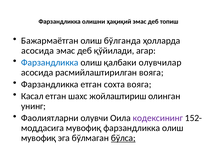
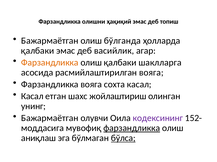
асосида: асосида -> қалбаки (38, 51)
қўйилади: қўйилади -> васийлик (114, 51)
Фарзандликка colour: blue -> orange (50, 63)
олувчилар: олувчилар -> шаклларга (160, 63)
Фарзандликка етган: етган -> вояга (91, 85)
сохта вояга: вояга -> касал (139, 85)
Фаолиятларни: Фаолиятларни -> Бажармаётган (50, 118)
фарзандликка underline: none -> present (132, 129)
мувофиқ: мувофиқ -> аниқлаш (39, 139)
